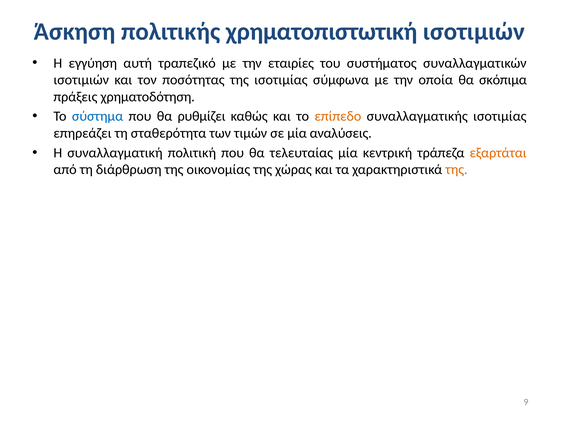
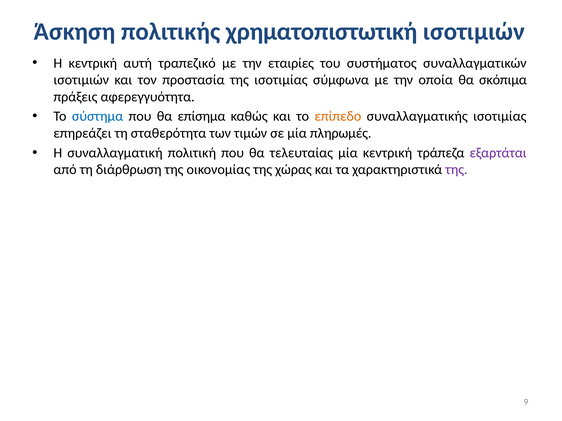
Η εγγύηση: εγγύηση -> κεντρική (93, 63)
ποσότητας: ποσότητας -> προστασία (193, 80)
χρηματοδότηση: χρηματοδότηση -> αφερεγγυότητα (148, 97)
ρυθμίζει: ρυθμίζει -> επίσημα (202, 117)
αναλύσεις: αναλύσεις -> πληρωμές (341, 133)
εξαρτάται colour: orange -> purple (498, 153)
της colour: orange -> purple (456, 170)
